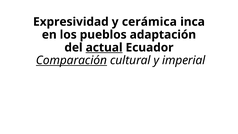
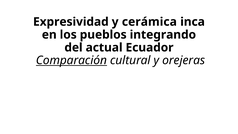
adaptación: adaptación -> integrando (163, 35)
actual underline: present -> none (104, 47)
imperial: imperial -> orejeras (184, 60)
